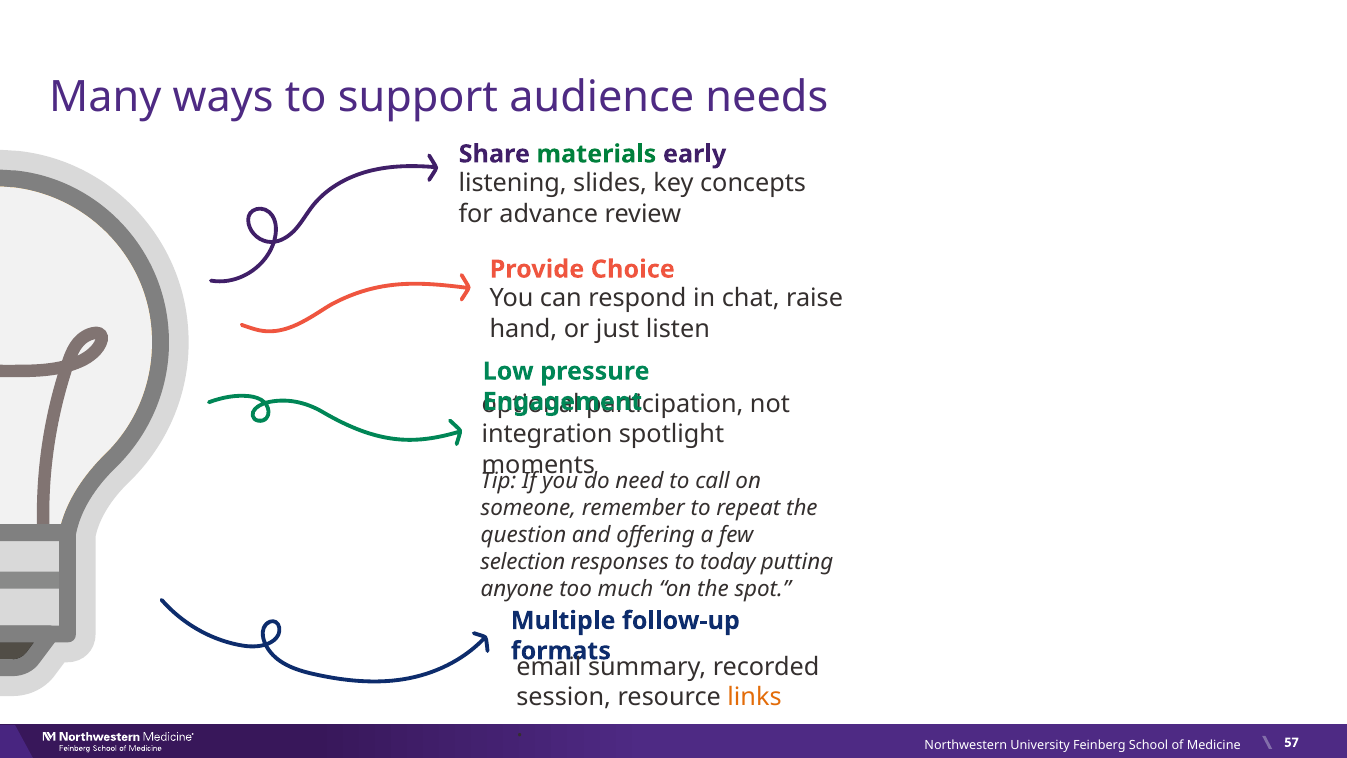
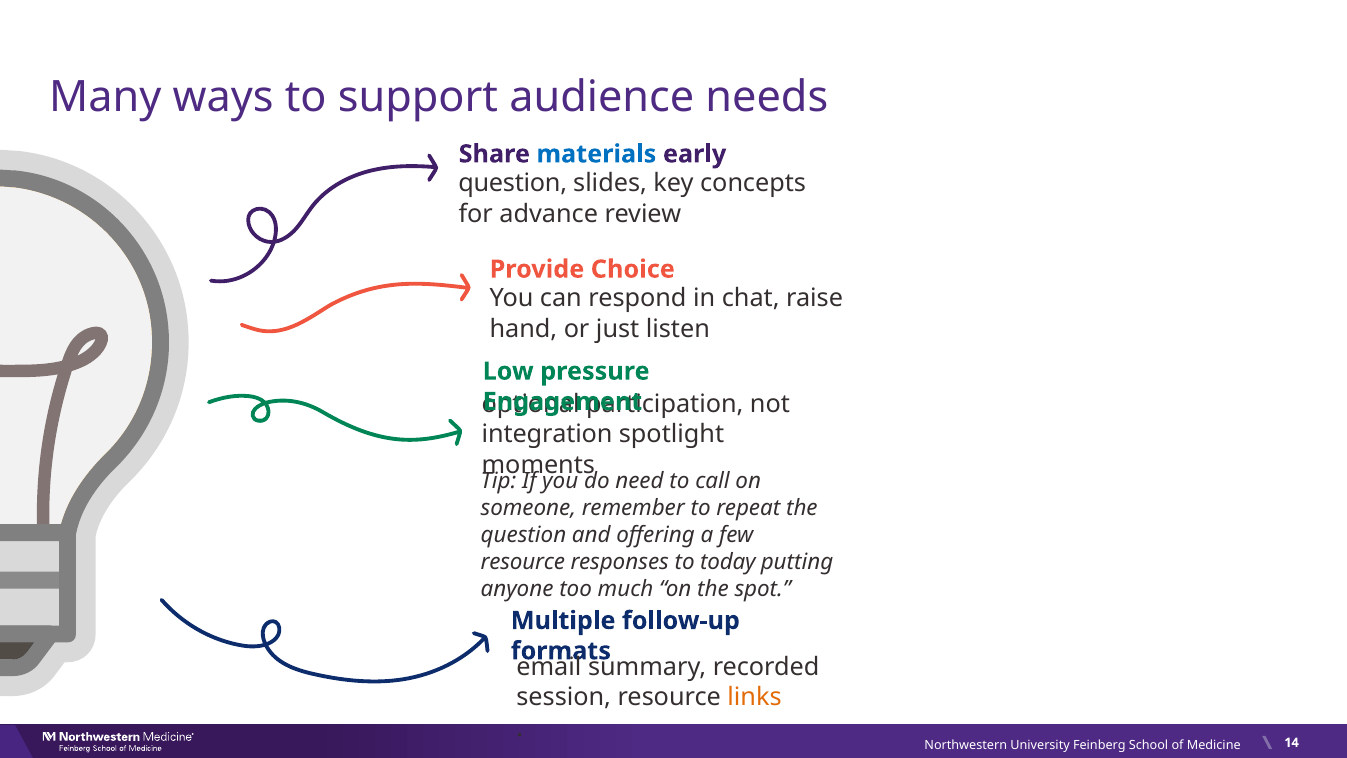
materials colour: green -> blue (596, 154)
listening: listening -> question (513, 183)
selection: selection -> resource (523, 562)
57: 57 -> 14 (1292, 742)
